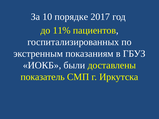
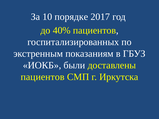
11%: 11% -> 40% (62, 30)
показатель: показатель -> пациентов (43, 77)
